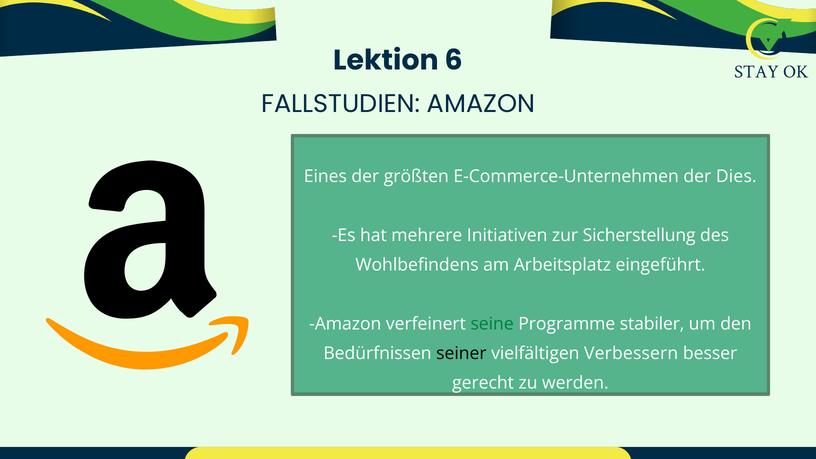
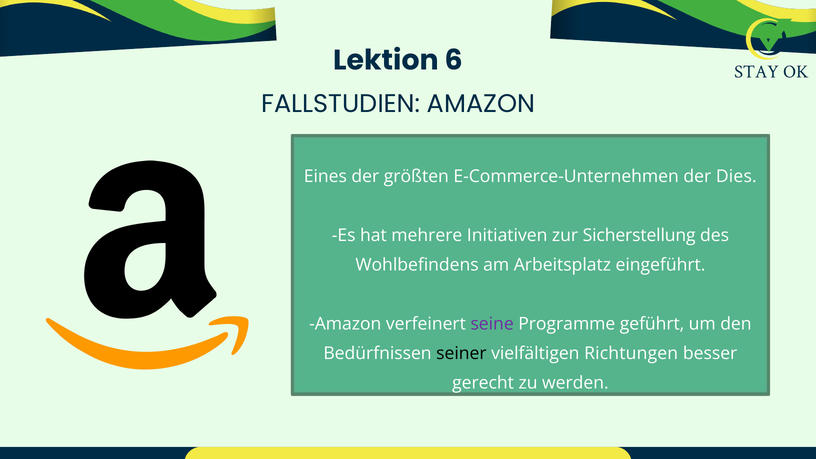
seine colour: green -> purple (492, 324)
stabiler: stabiler -> geführt (652, 324)
Verbessern: Verbessern -> Richtungen (631, 353)
